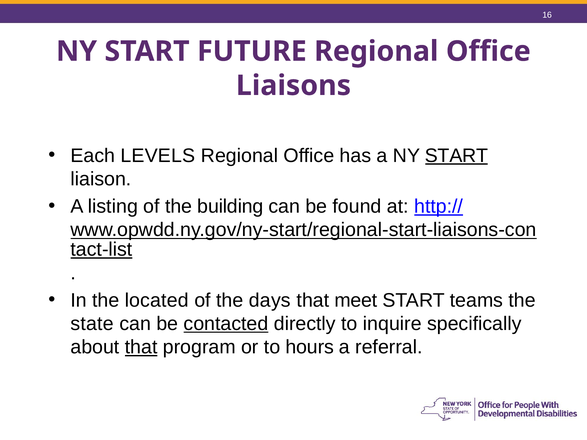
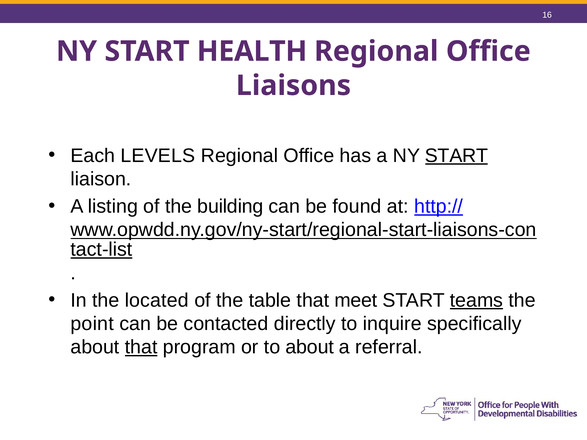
FUTURE: FUTURE -> HEALTH (252, 51)
days: days -> table (270, 300)
teams underline: none -> present (476, 300)
state: state -> point (92, 324)
contacted underline: present -> none (226, 324)
to hours: hours -> about (310, 347)
